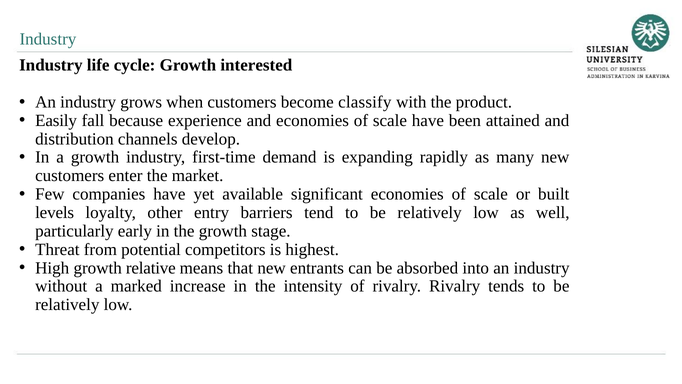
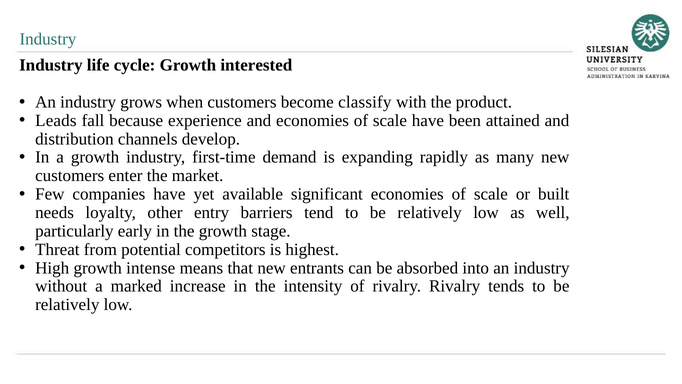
Easily: Easily -> Leads (56, 120)
levels: levels -> needs (55, 212)
relative: relative -> intense (151, 268)
